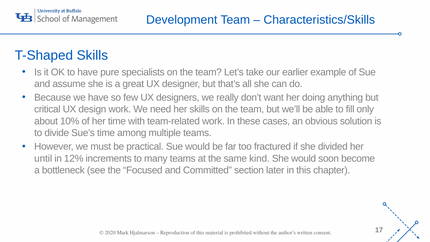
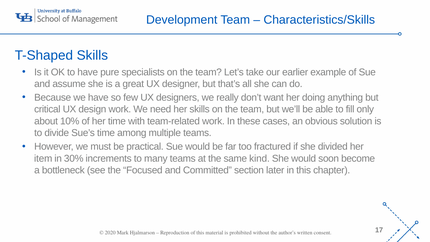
until: until -> item (43, 158)
12%: 12% -> 30% (74, 158)
